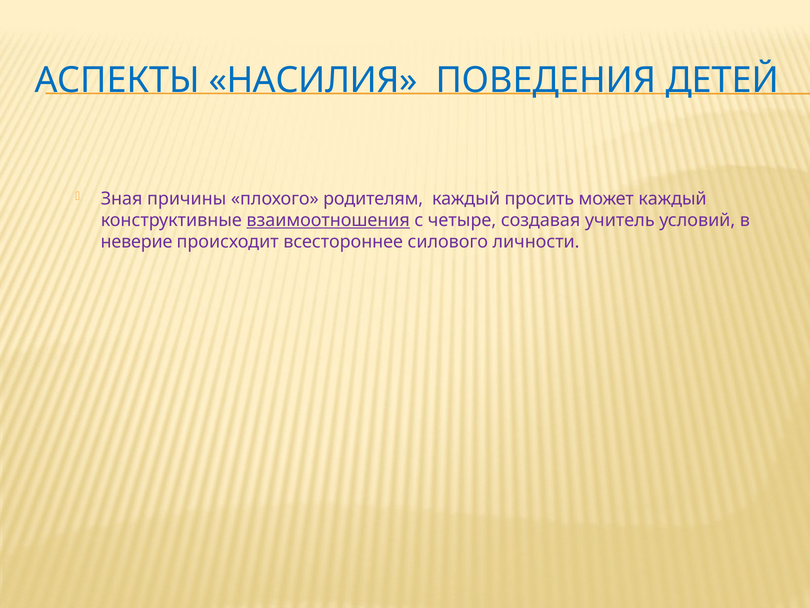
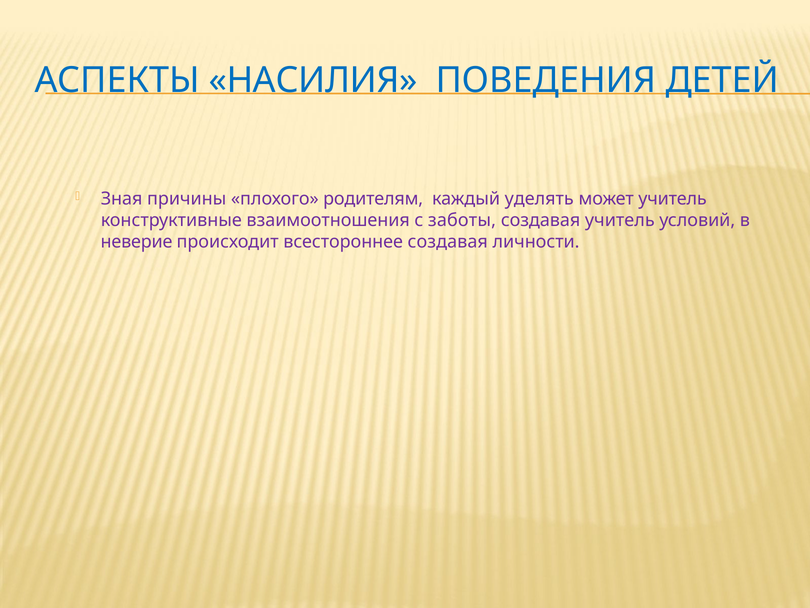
просить: просить -> уделять (539, 199)
может каждый: каждый -> учитель (673, 199)
взаимоотношения underline: present -> none (328, 220)
четыре: четыре -> заботы (462, 220)
всестороннее силового: силового -> создавая (448, 242)
